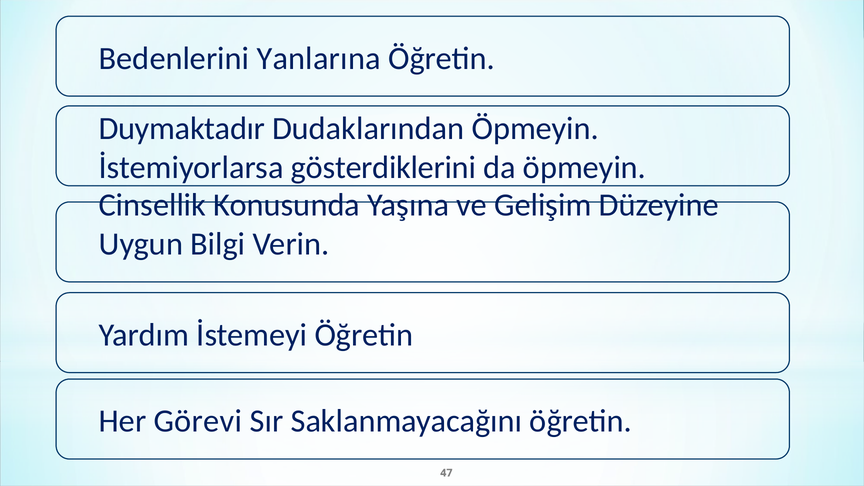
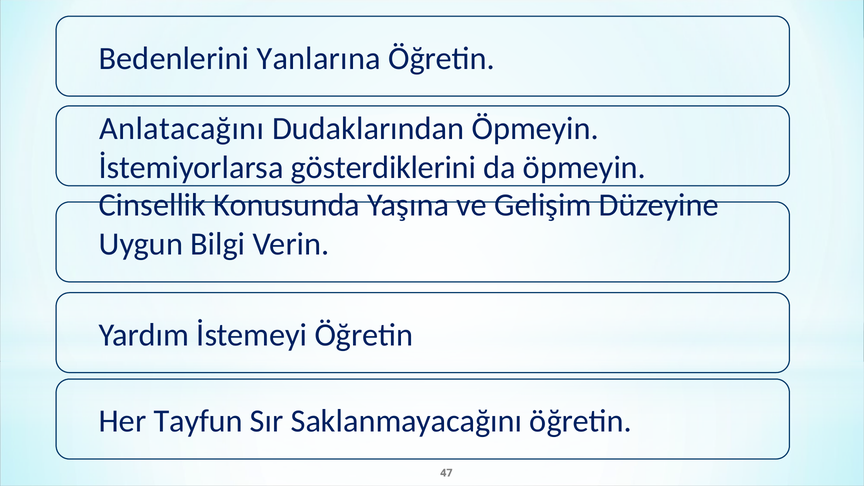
Duymaktadır: Duymaktadır -> Anlatacağını (182, 129)
Görevi: Görevi -> Tayfun (198, 421)
